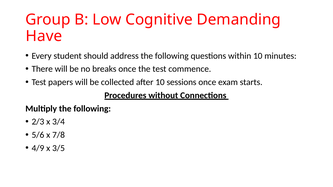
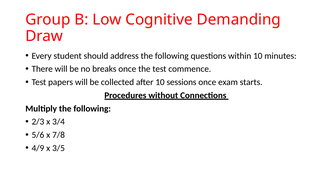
Have: Have -> Draw (44, 36)
